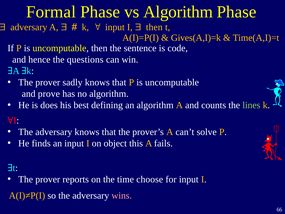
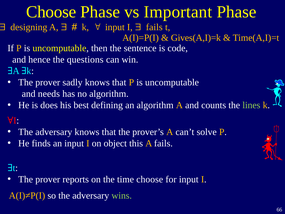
Formal: Formal -> Choose (51, 12)
vs Algorithm: Algorithm -> Important (178, 12)
adversary: adversary -> designing (29, 27)
then: then -> fails (154, 27)
prove: prove -> needs (49, 94)
wins colour: pink -> light green (122, 195)
